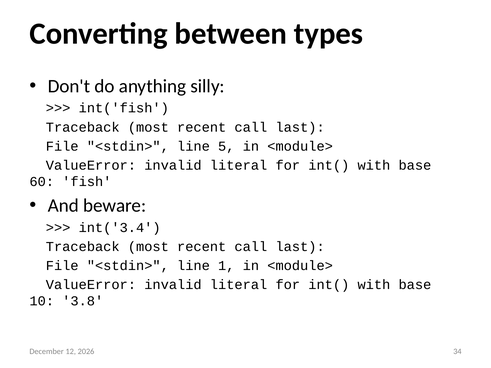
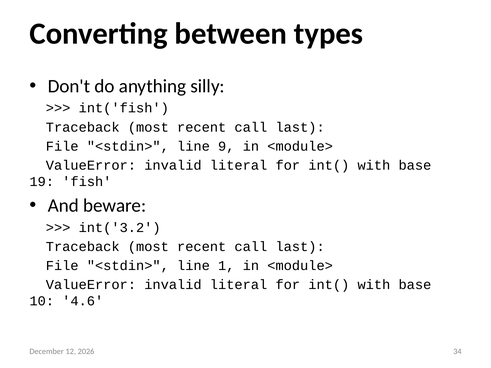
5: 5 -> 9 (226, 146)
60: 60 -> 19 (42, 182)
int('3.4: int('3.4 -> int('3.2 (120, 228)
3.8: 3.8 -> 4.6 (83, 301)
